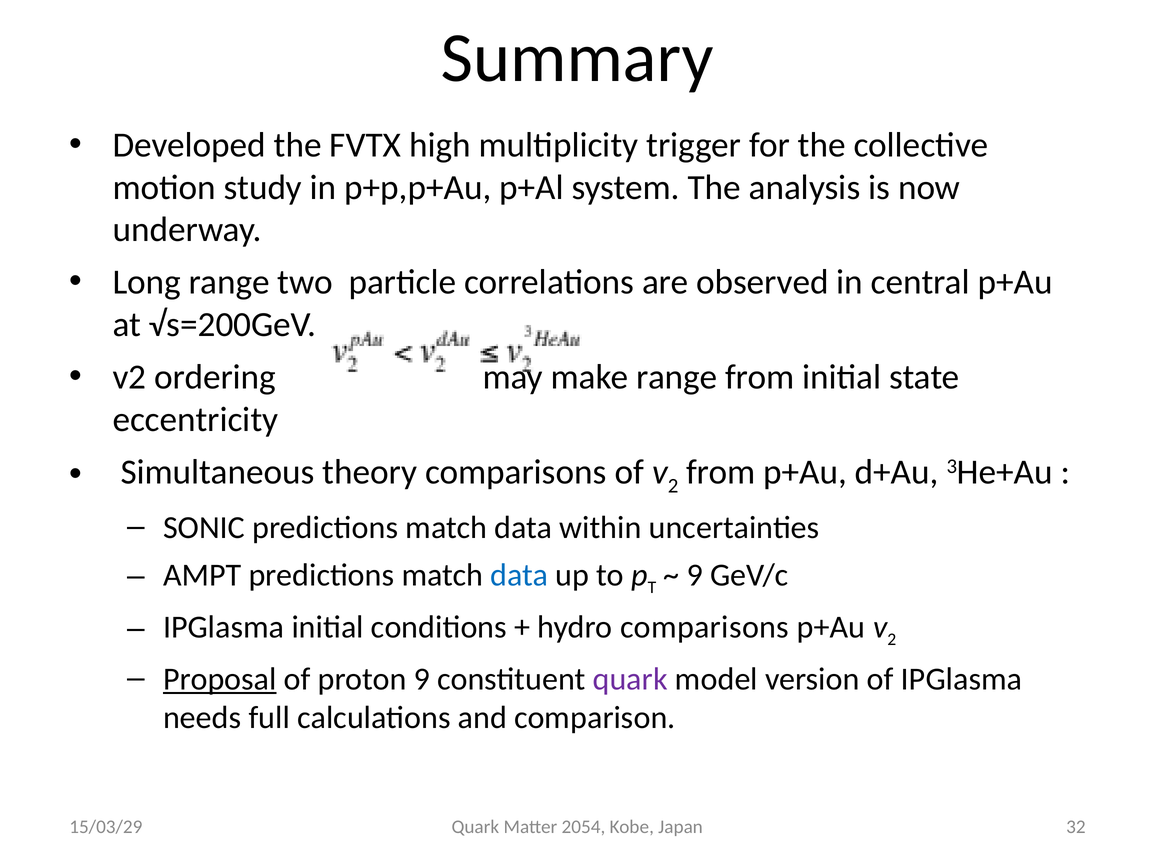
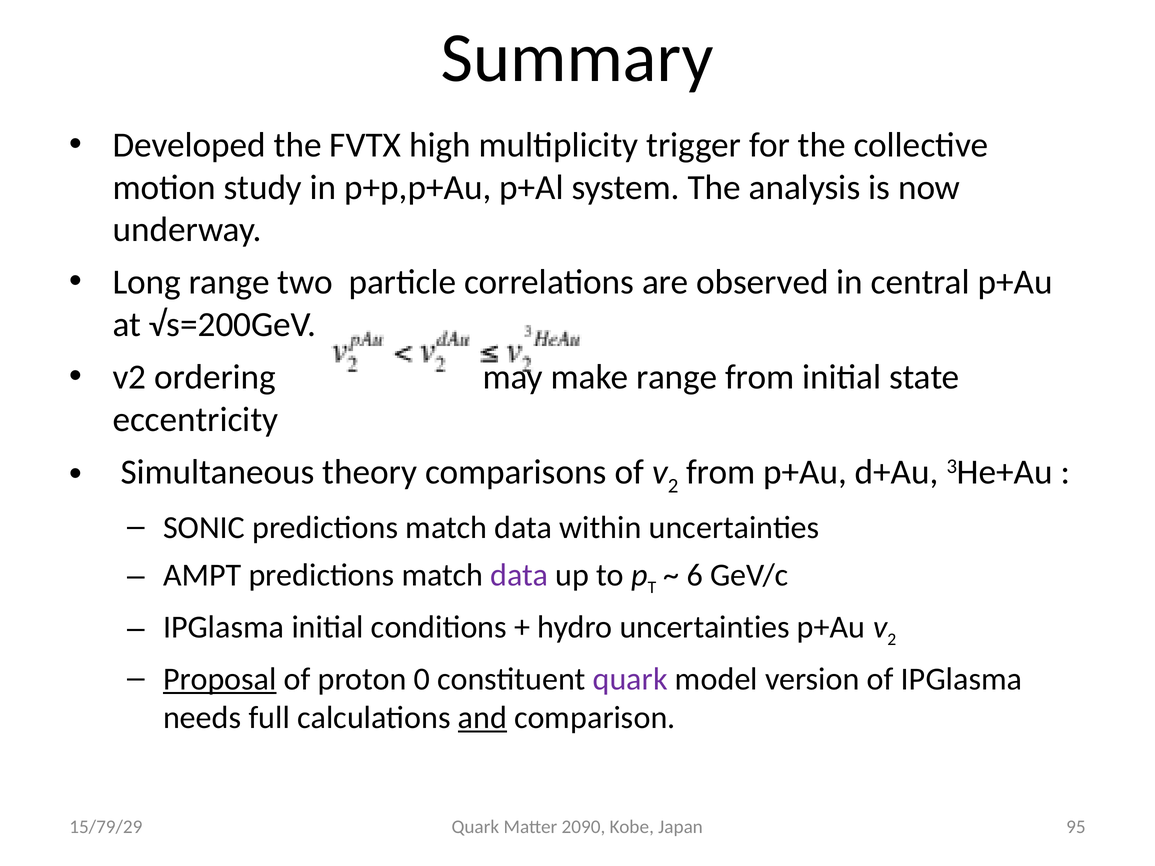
data colour: blue -> purple (519, 575)
9: 9 -> 6 (695, 575)
hydro comparisons: comparisons -> uncertainties (705, 627)
proton 9: 9 -> 0 (422, 680)
and underline: none -> present (482, 718)
15/03/29: 15/03/29 -> 15/79/29 (106, 827)
2054: 2054 -> 2090 (583, 827)
32: 32 -> 95 (1076, 827)
